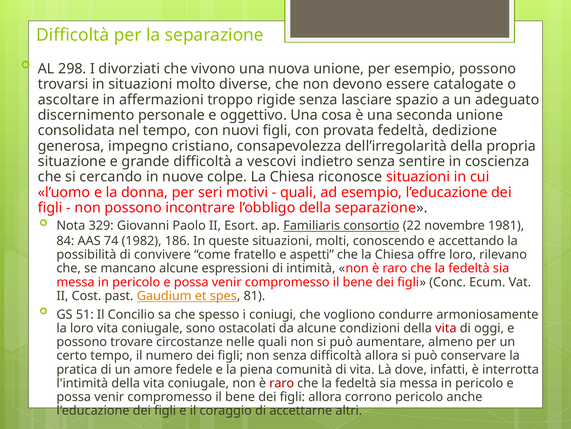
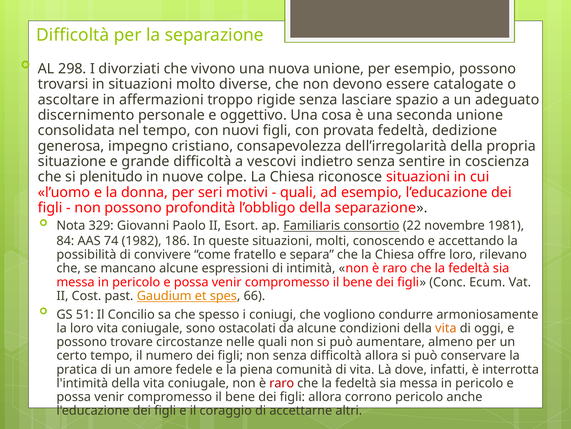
cercando: cercando -> plenitudo (111, 177)
incontrare: incontrare -> profondità (200, 207)
aspetti: aspetti -> separa (312, 254)
81: 81 -> 66 (254, 295)
vita colour: red -> orange (446, 328)
